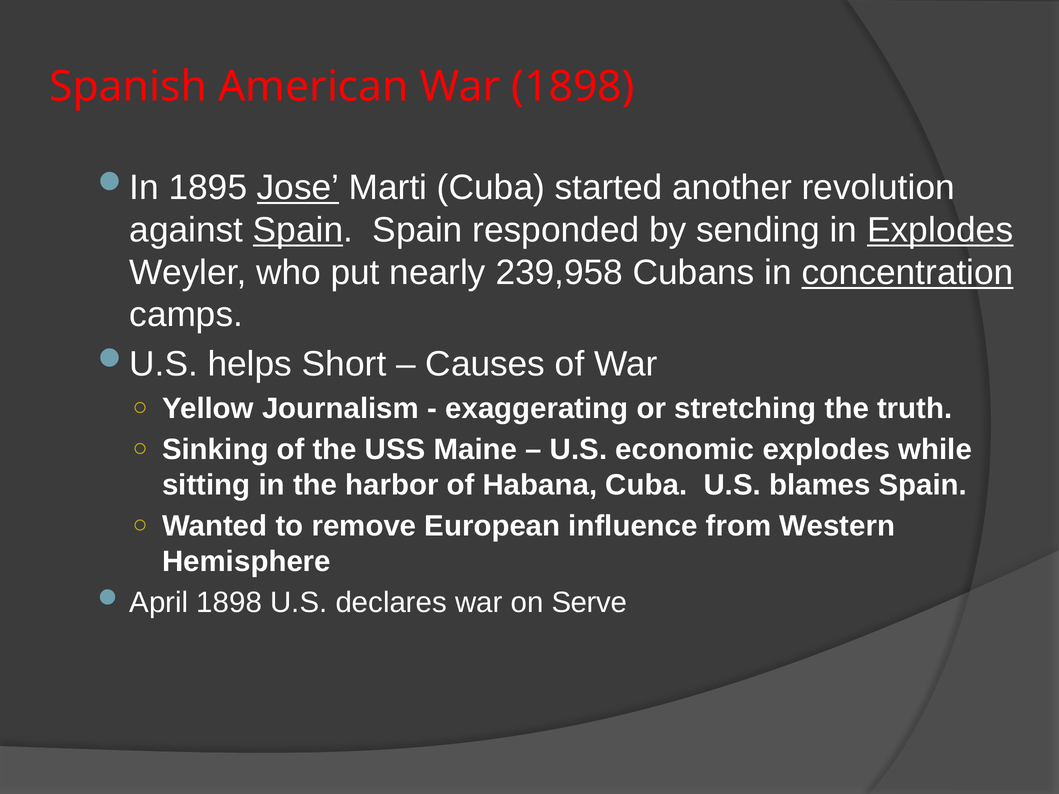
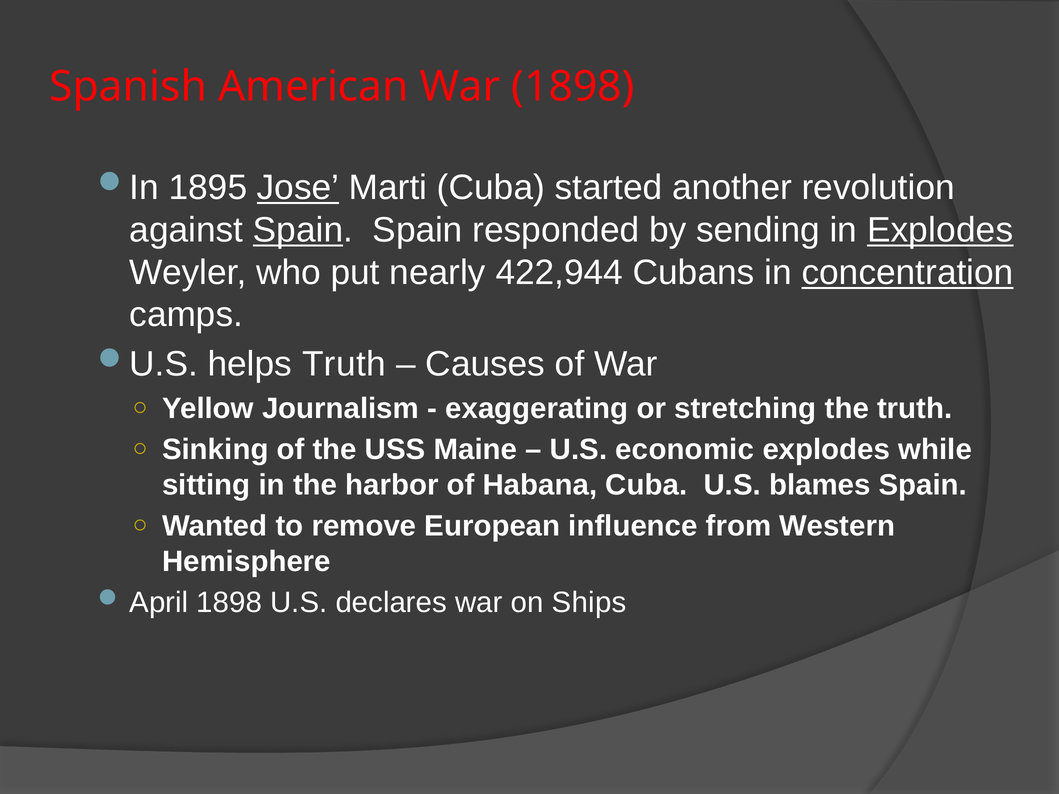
239,958: 239,958 -> 422,944 (559, 272)
helps Short: Short -> Truth (344, 364)
Serve: Serve -> Ships (589, 603)
